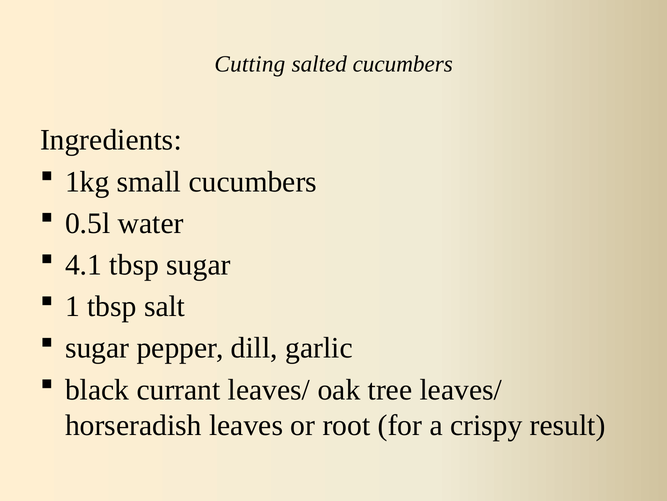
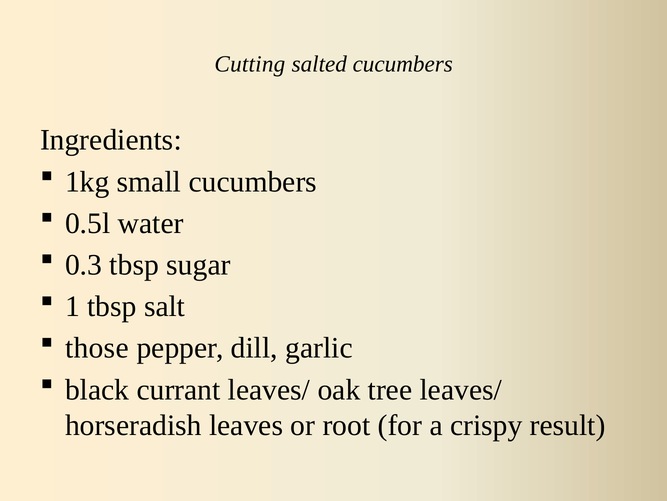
4.1: 4.1 -> 0.3 (84, 265)
sugar: sugar -> those (97, 348)
